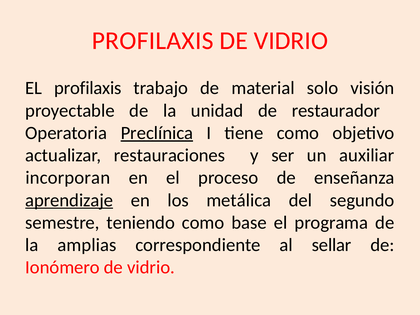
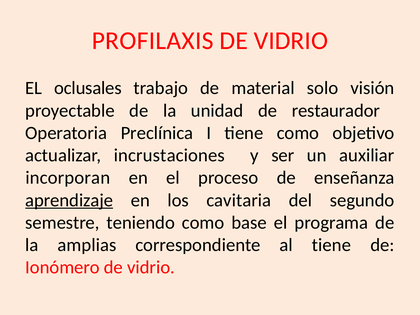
EL profilaxis: profilaxis -> oclusales (88, 88)
Preclínica underline: present -> none (157, 133)
restauraciones: restauraciones -> incrustaciones (169, 155)
metálica: metálica -> cavitaria (239, 200)
al sellar: sellar -> tiene (332, 245)
